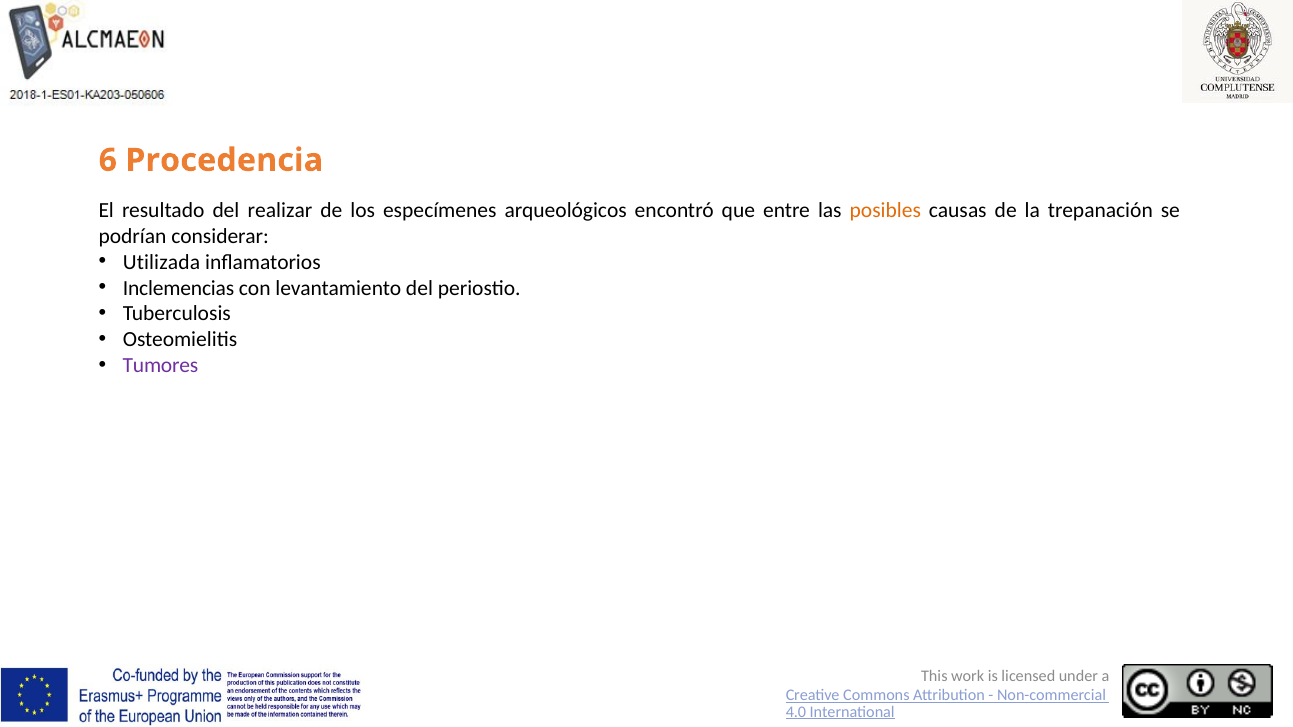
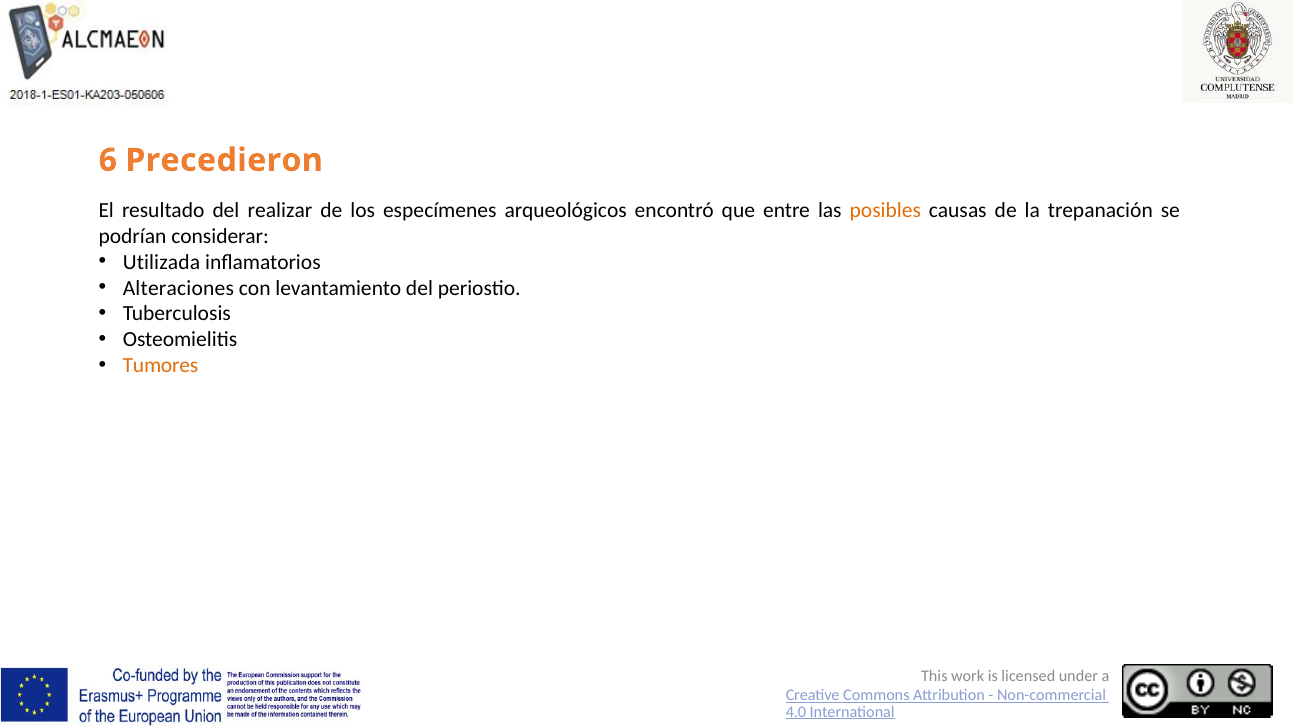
Procedencia: Procedencia -> Precedieron (224, 160)
Inclemencias: Inclemencias -> Alteraciones (178, 288)
Tumores colour: purple -> orange (160, 366)
